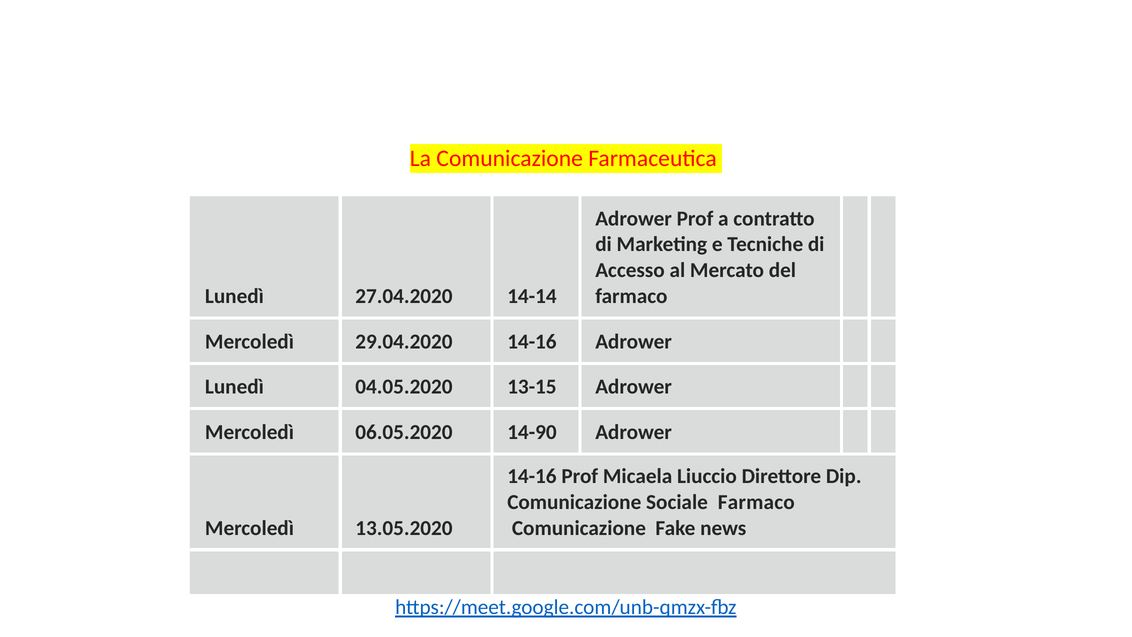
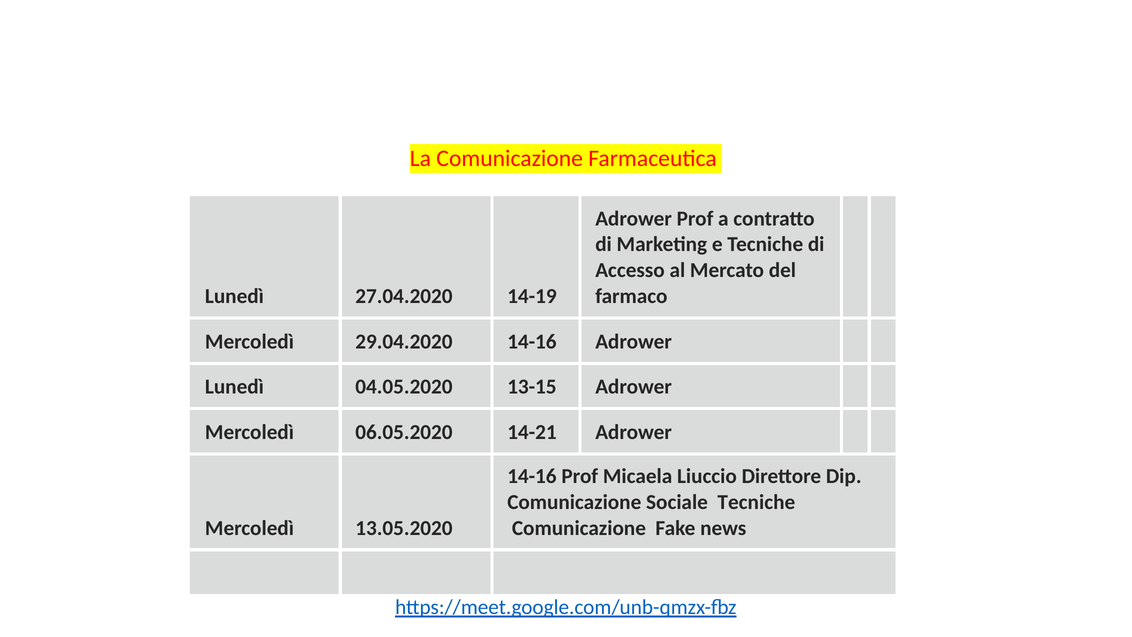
14-14: 14-14 -> 14-19 (532, 296)
14-90: 14-90 -> 14-21 (532, 432)
Sociale Farmaco: Farmaco -> Tecniche (756, 502)
